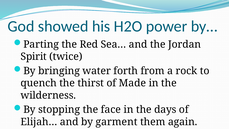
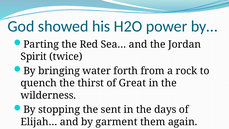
Made: Made -> Great (132, 83)
face: face -> sent (111, 109)
